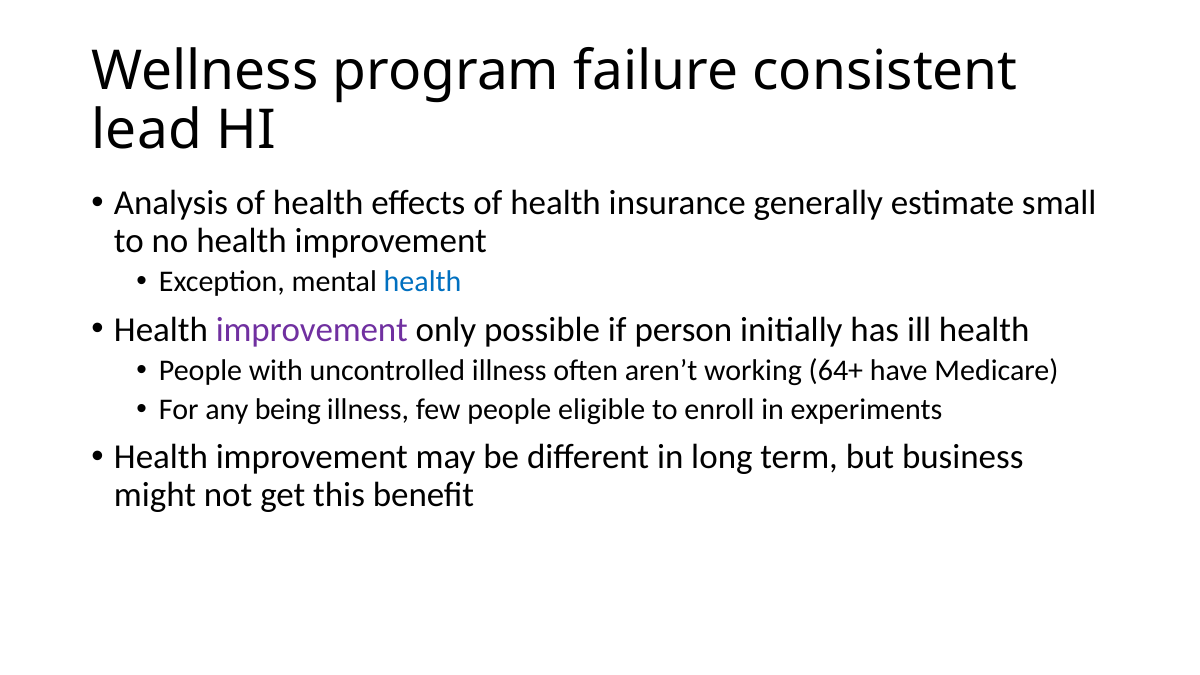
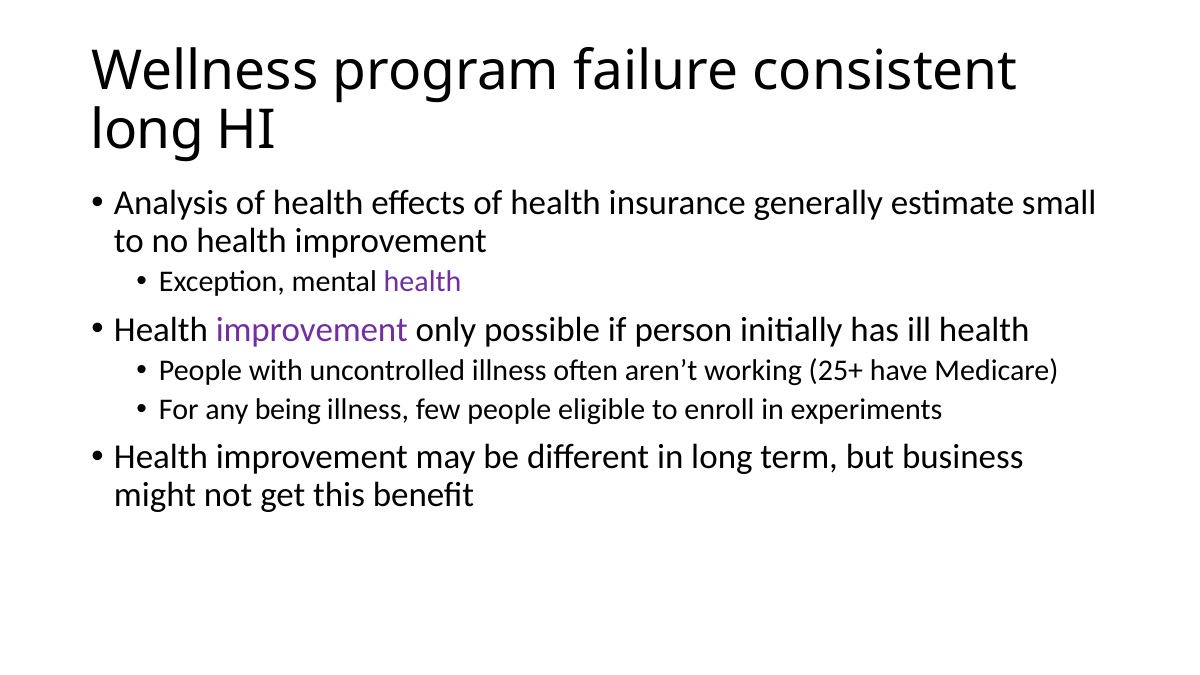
lead: lead -> long (147, 130)
health colour: blue -> purple (423, 282)
64+: 64+ -> 25+ (836, 371)
